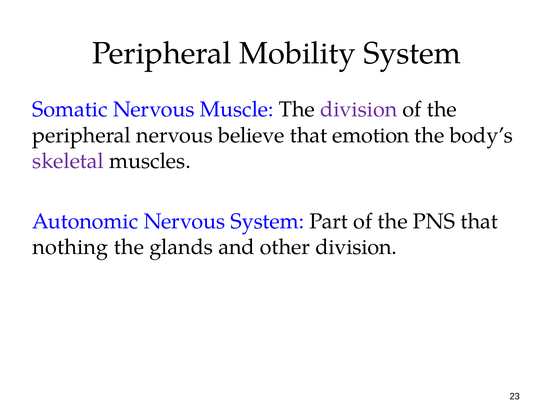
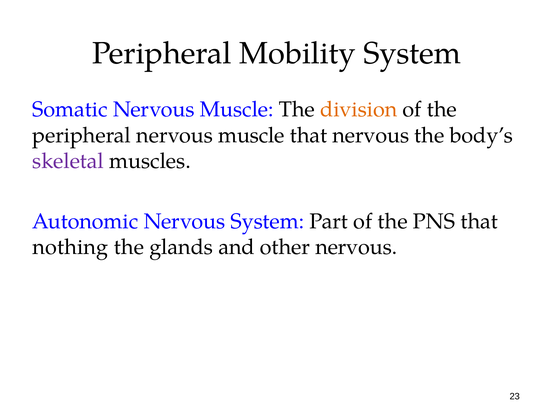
division colour: purple -> orange (359, 109)
peripheral nervous believe: believe -> muscle (251, 135)
that emotion: emotion -> nervous (371, 135)
other division: division -> nervous (356, 247)
